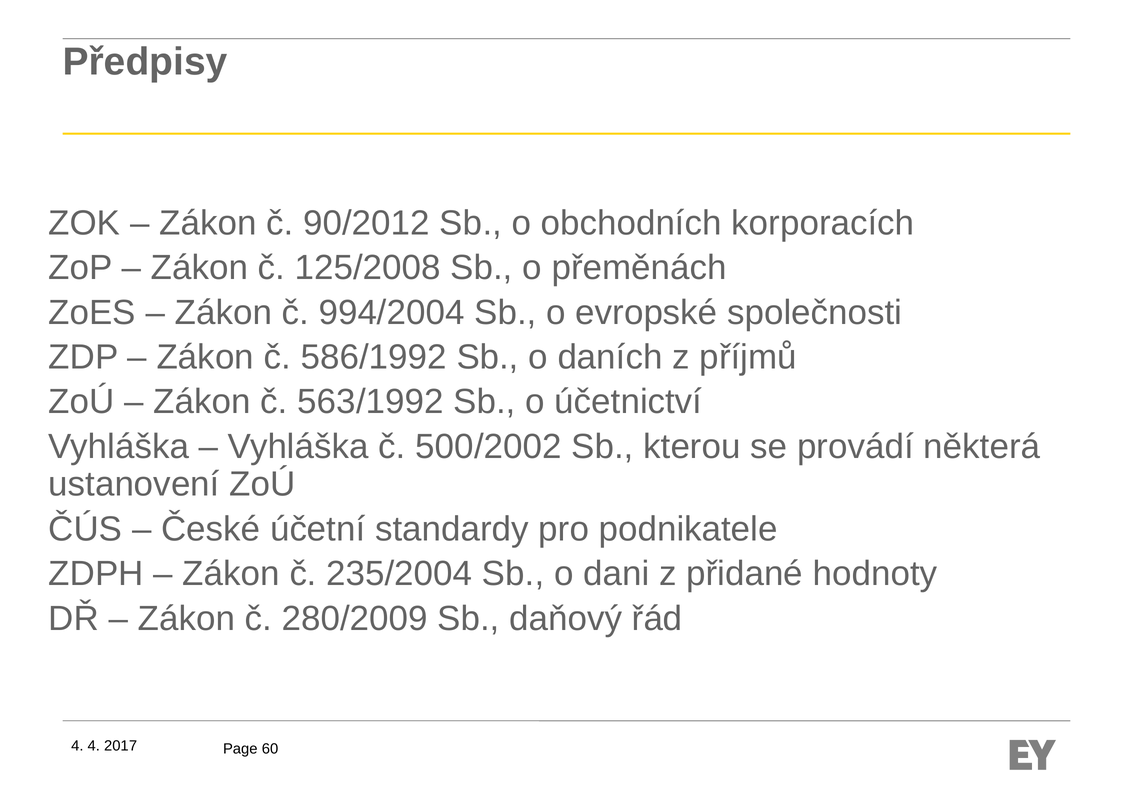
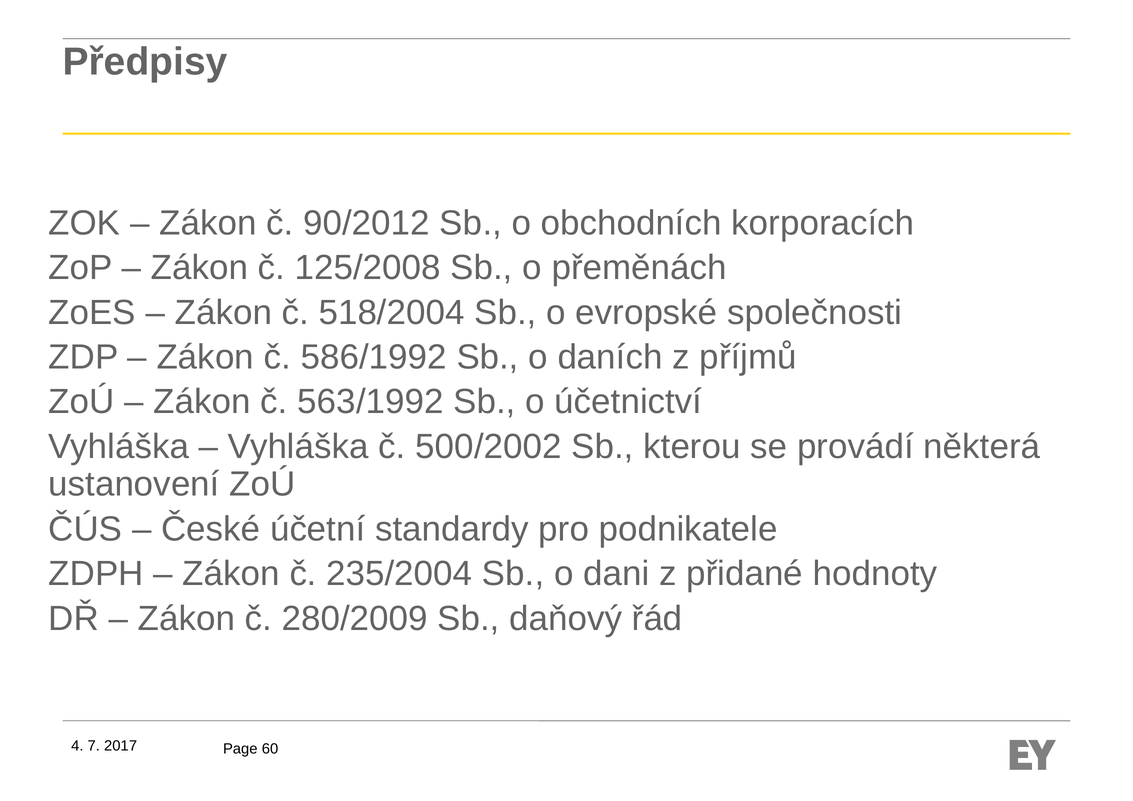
994/2004: 994/2004 -> 518/2004 (392, 313)
4 4: 4 -> 7 (94, 746)
